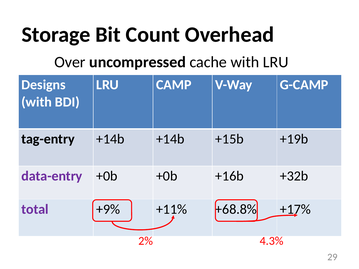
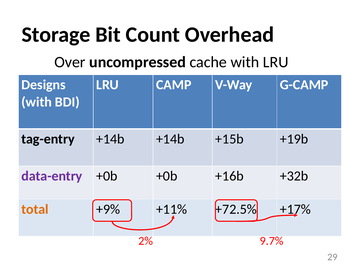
total colour: purple -> orange (35, 209)
+68.8%: +68.8% -> +72.5% (236, 209)
4.3%: 4.3% -> 9.7% (272, 241)
